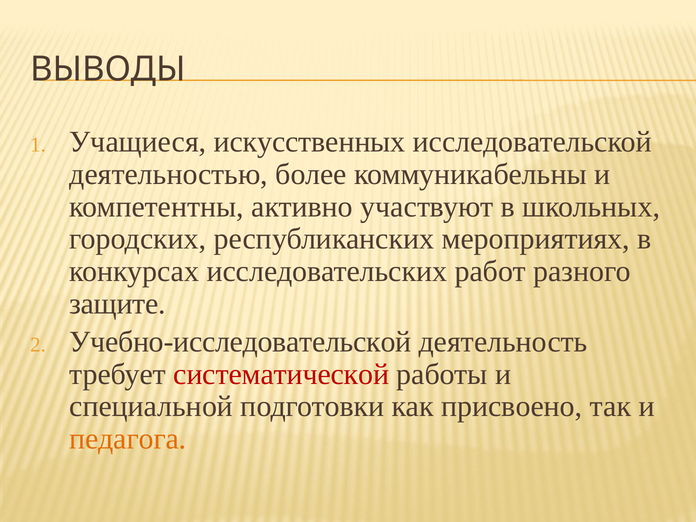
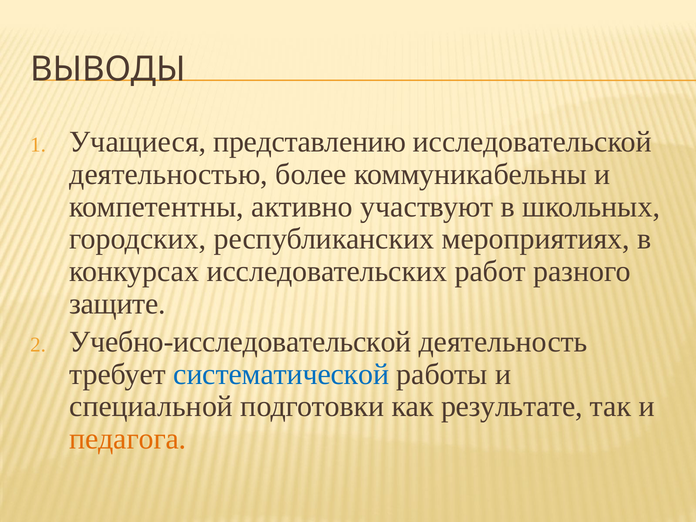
искусственных: искусственных -> представлению (310, 142)
систематической colour: red -> blue (281, 374)
присвоено: присвоено -> результате (512, 407)
